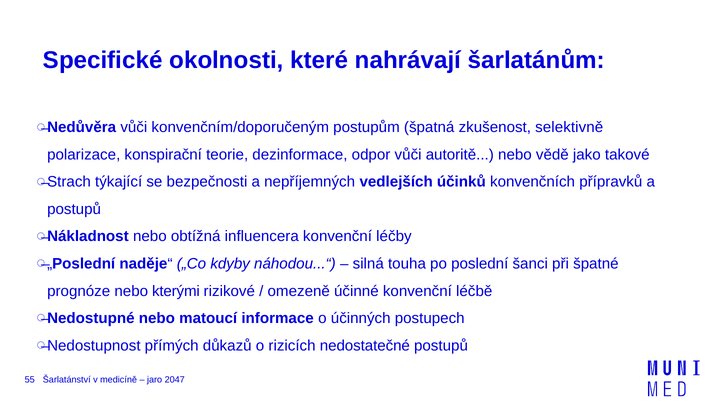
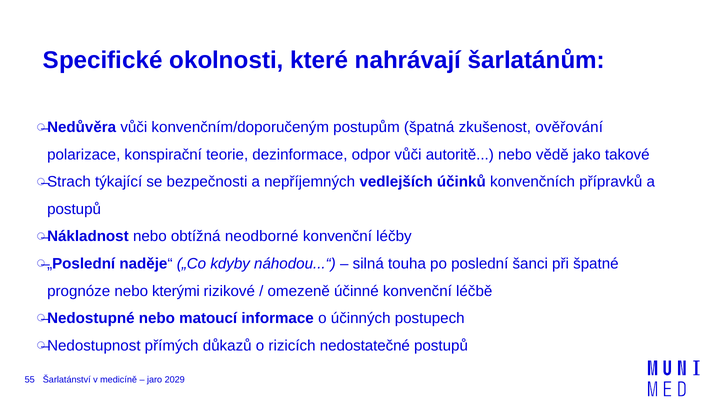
selektivně: selektivně -> ověřování (569, 127)
influencera: influencera -> neodborné (262, 236)
2047: 2047 -> 2029 (175, 379)
